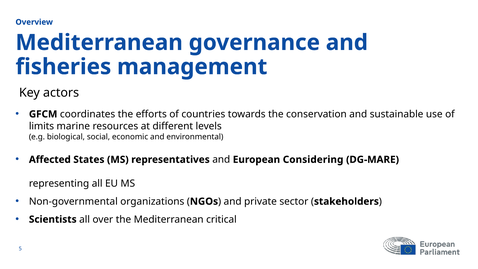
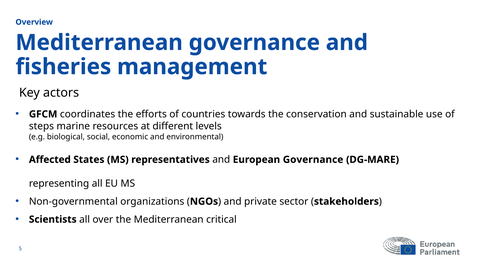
limits: limits -> steps (41, 126)
European Considering: Considering -> Governance (313, 160)
